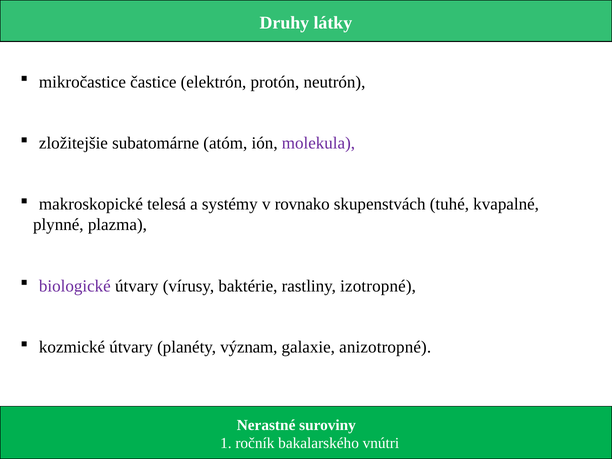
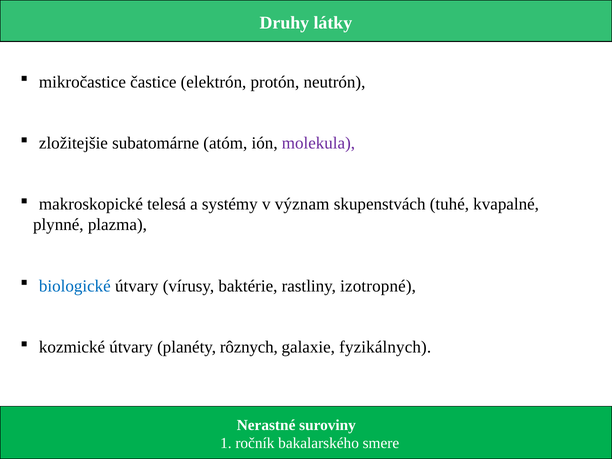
rovnako: rovnako -> význam (302, 204)
biologické colour: purple -> blue (75, 286)
význam: význam -> rôznych (249, 347)
anizotropné: anizotropné -> fyzikálnych (385, 347)
vnútri: vnútri -> smere (381, 443)
